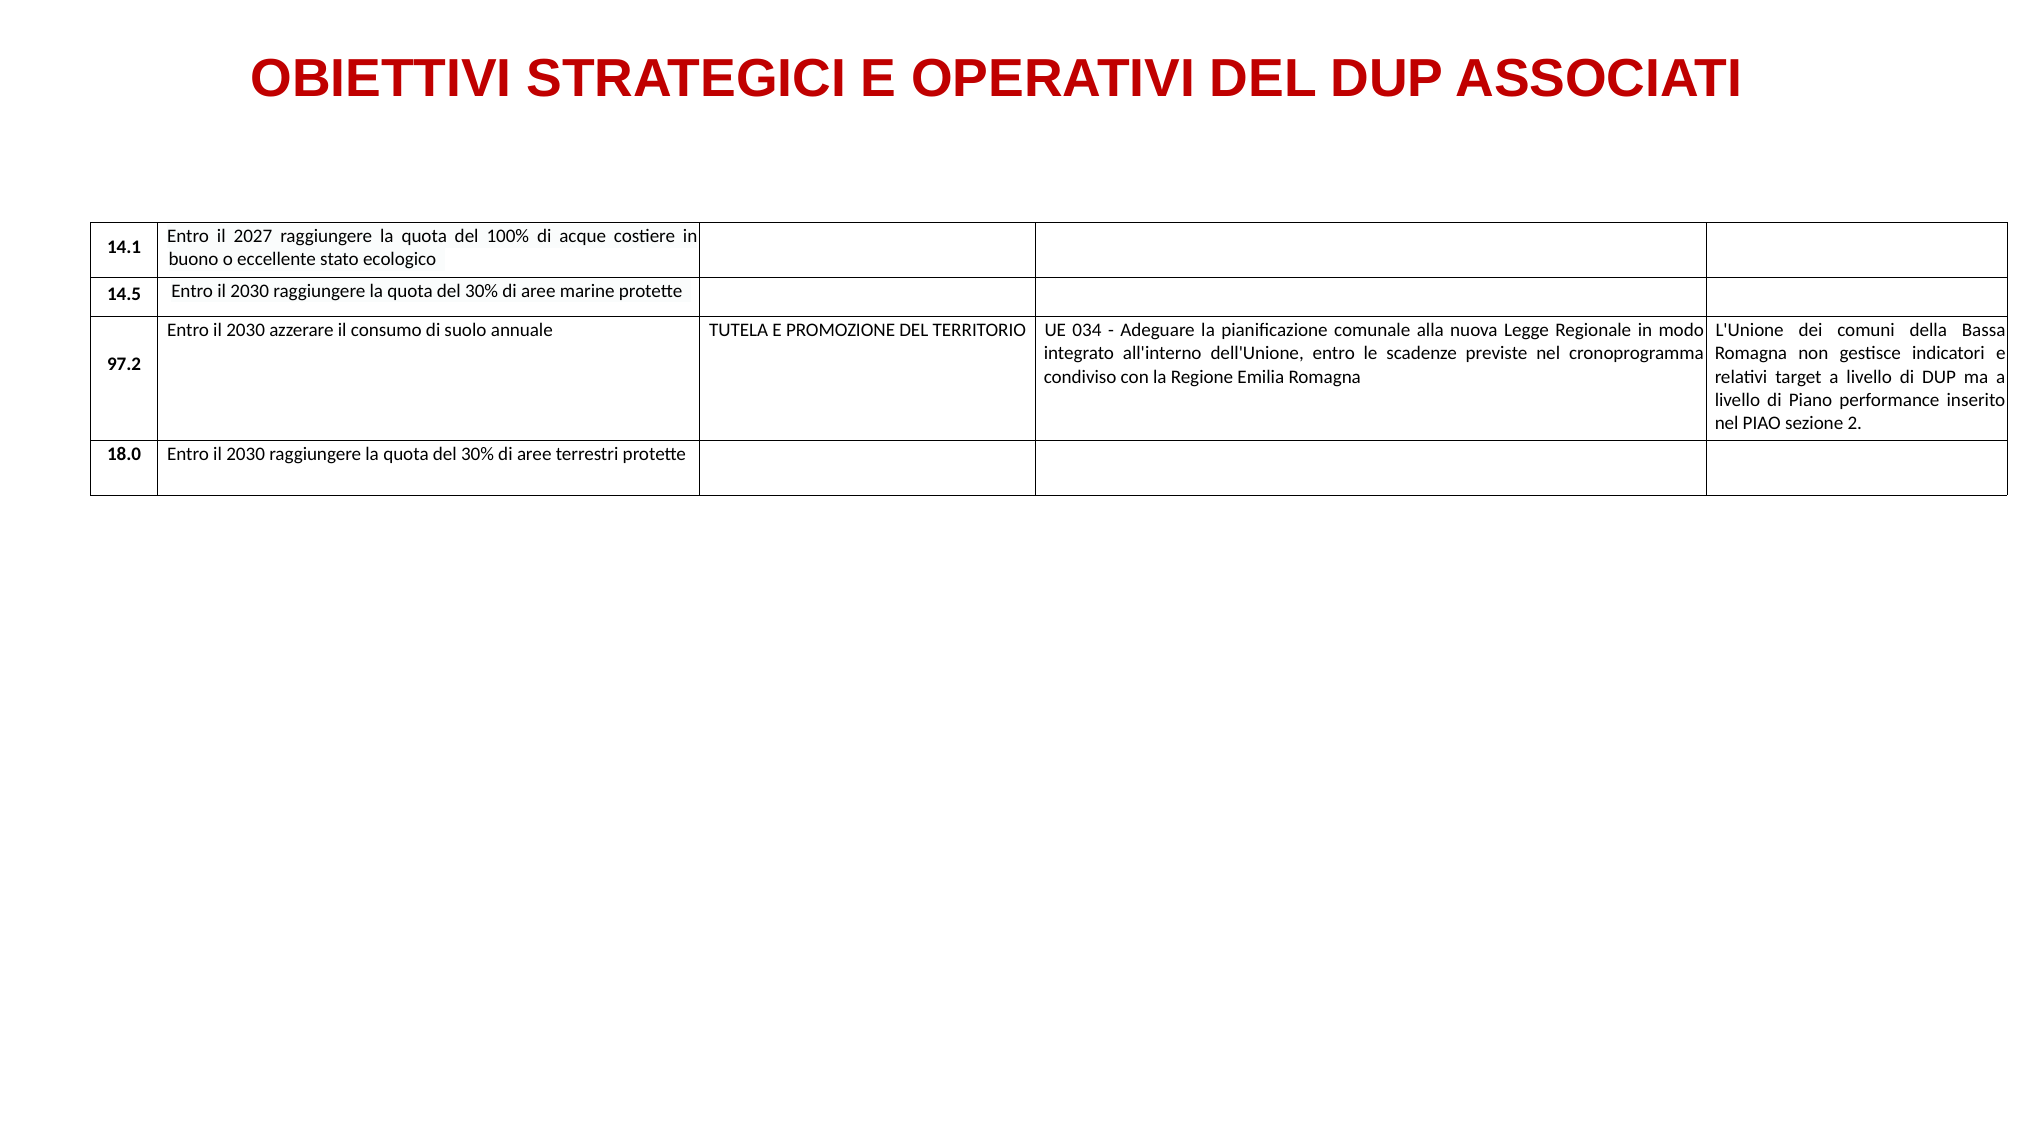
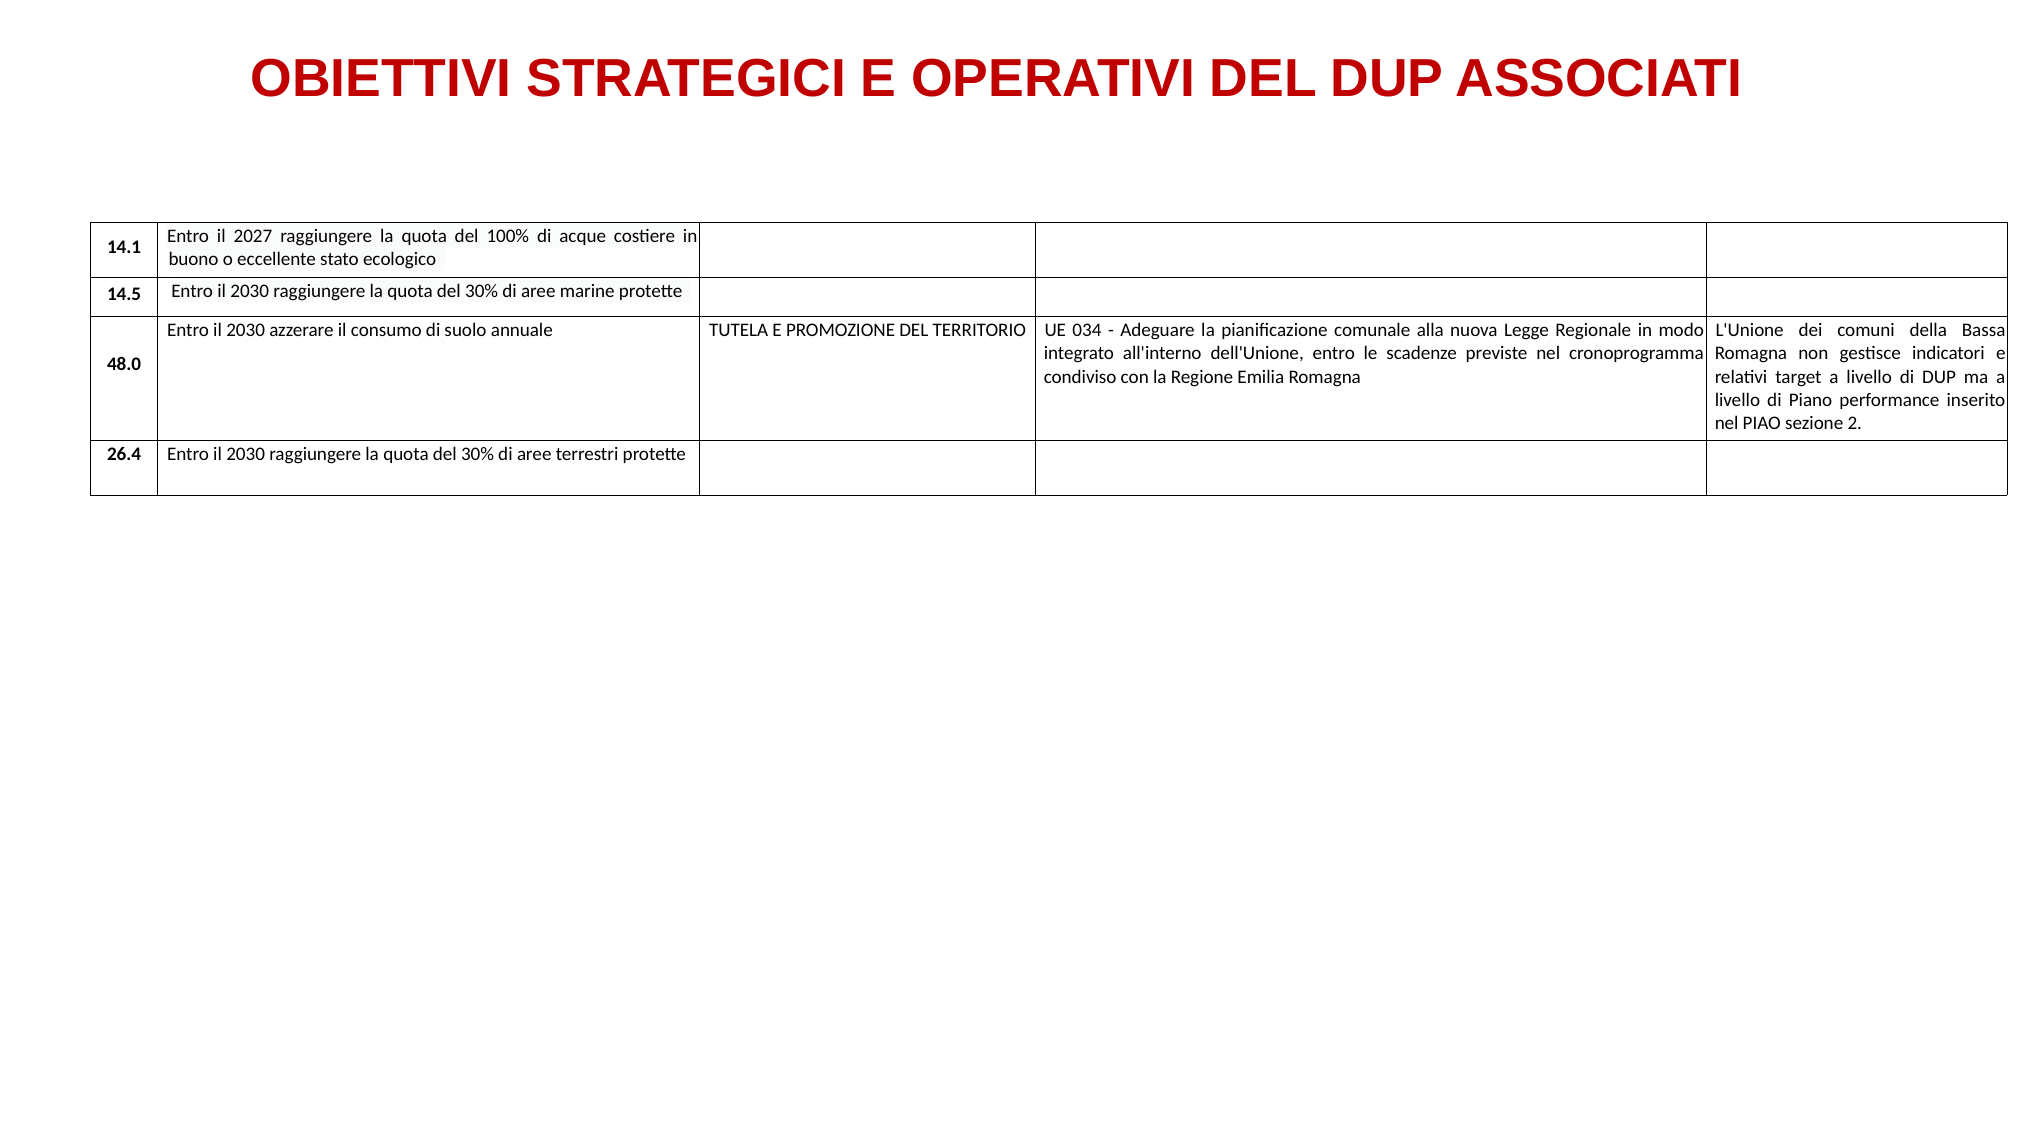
97.2: 97.2 -> 48.0 (124, 365)
18.0: 18.0 -> 26.4 (124, 454)
